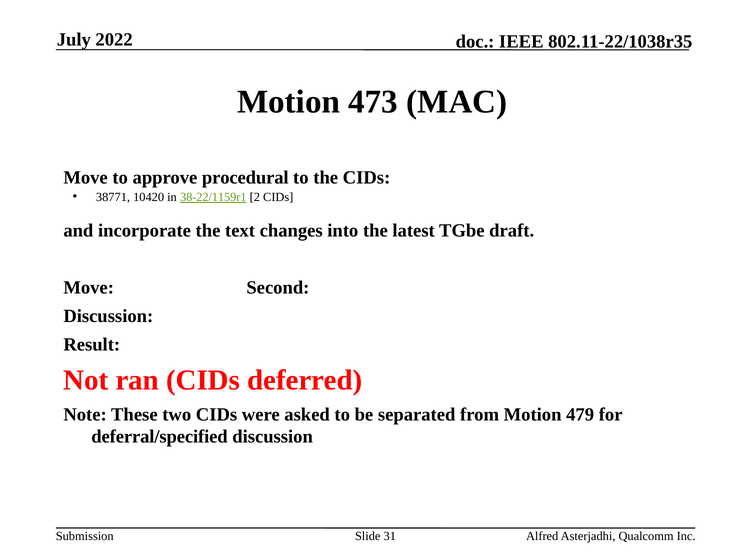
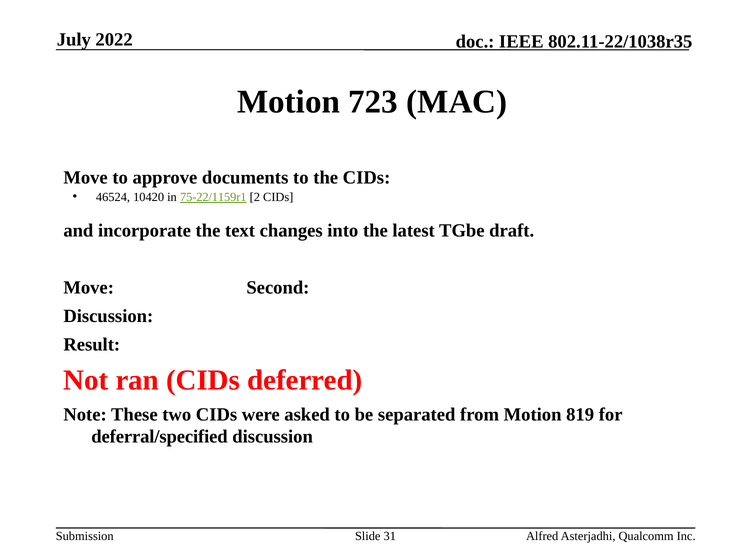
473: 473 -> 723 (373, 102)
procedural: procedural -> documents (245, 178)
38771: 38771 -> 46524 (113, 197)
38-22/1159r1: 38-22/1159r1 -> 75-22/1159r1 (213, 197)
479: 479 -> 819 (580, 414)
